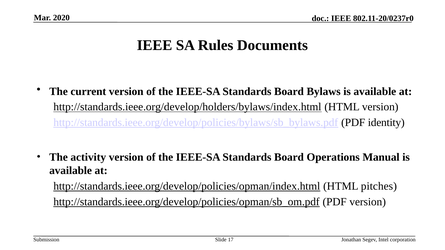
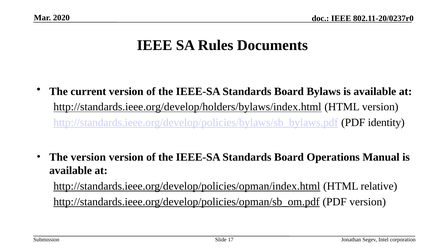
The activity: activity -> version (88, 157)
pitches: pitches -> relative (379, 186)
